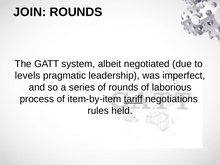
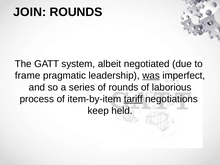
levels: levels -> frame (28, 76)
was underline: none -> present (151, 76)
rules: rules -> keep (98, 111)
